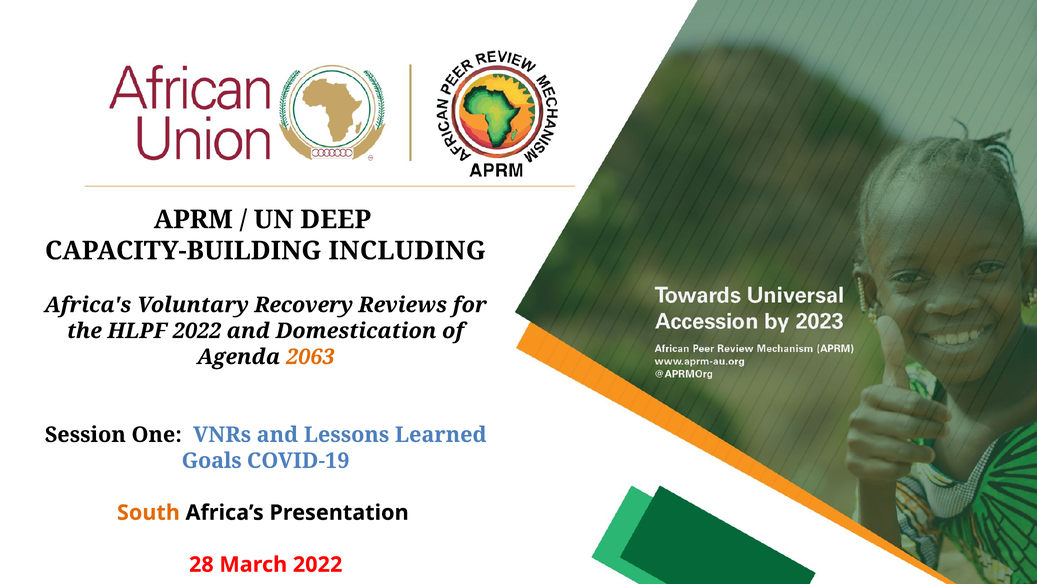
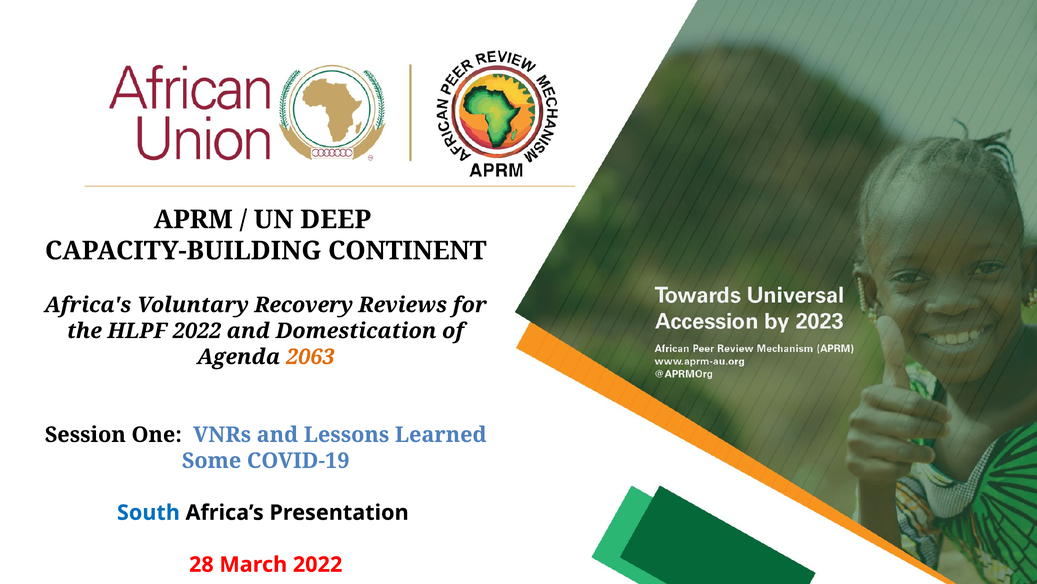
INCLUDING: INCLUDING -> CONTINENT (407, 250)
Goals: Goals -> Some (212, 460)
South colour: orange -> blue (148, 512)
